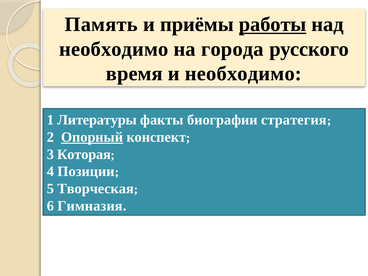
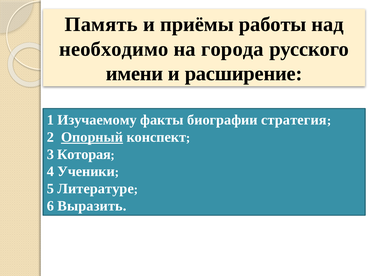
работы underline: present -> none (273, 24)
время: время -> имени (135, 74)
и необходимо: необходимо -> расширение (244, 74)
Литературы: Литературы -> Изучаемому (97, 120)
Позиции: Позиции -> Ученики (86, 172)
Творческая: Творческая -> Литературе (96, 189)
Гимназия: Гимназия -> Выразить (92, 206)
